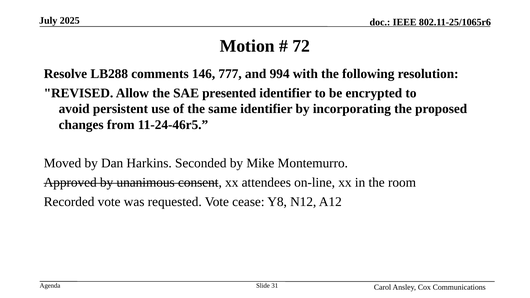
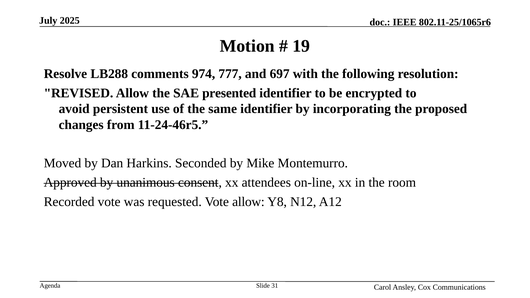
72: 72 -> 19 (301, 46)
146: 146 -> 974 (204, 74)
994: 994 -> 697 (280, 74)
Vote cease: cease -> allow (248, 202)
